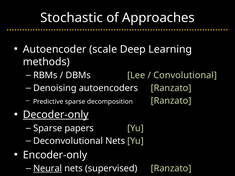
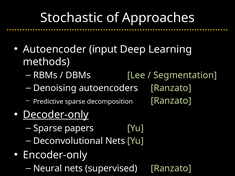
scale: scale -> input (103, 49)
Convolutional: Convolutional -> Segmentation (185, 75)
Neural underline: present -> none (48, 169)
